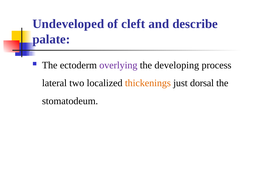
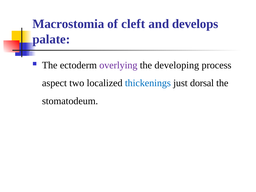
Undeveloped: Undeveloped -> Macrostomia (68, 24)
describe: describe -> develops (195, 24)
lateral: lateral -> aspect (54, 83)
thickenings colour: orange -> blue (148, 83)
